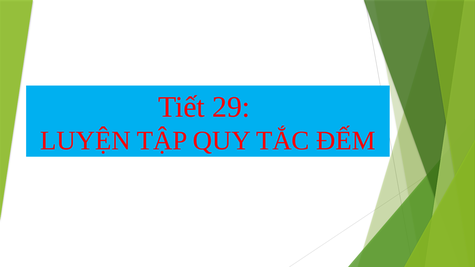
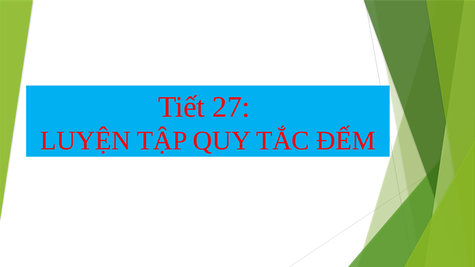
29: 29 -> 27 (231, 107)
